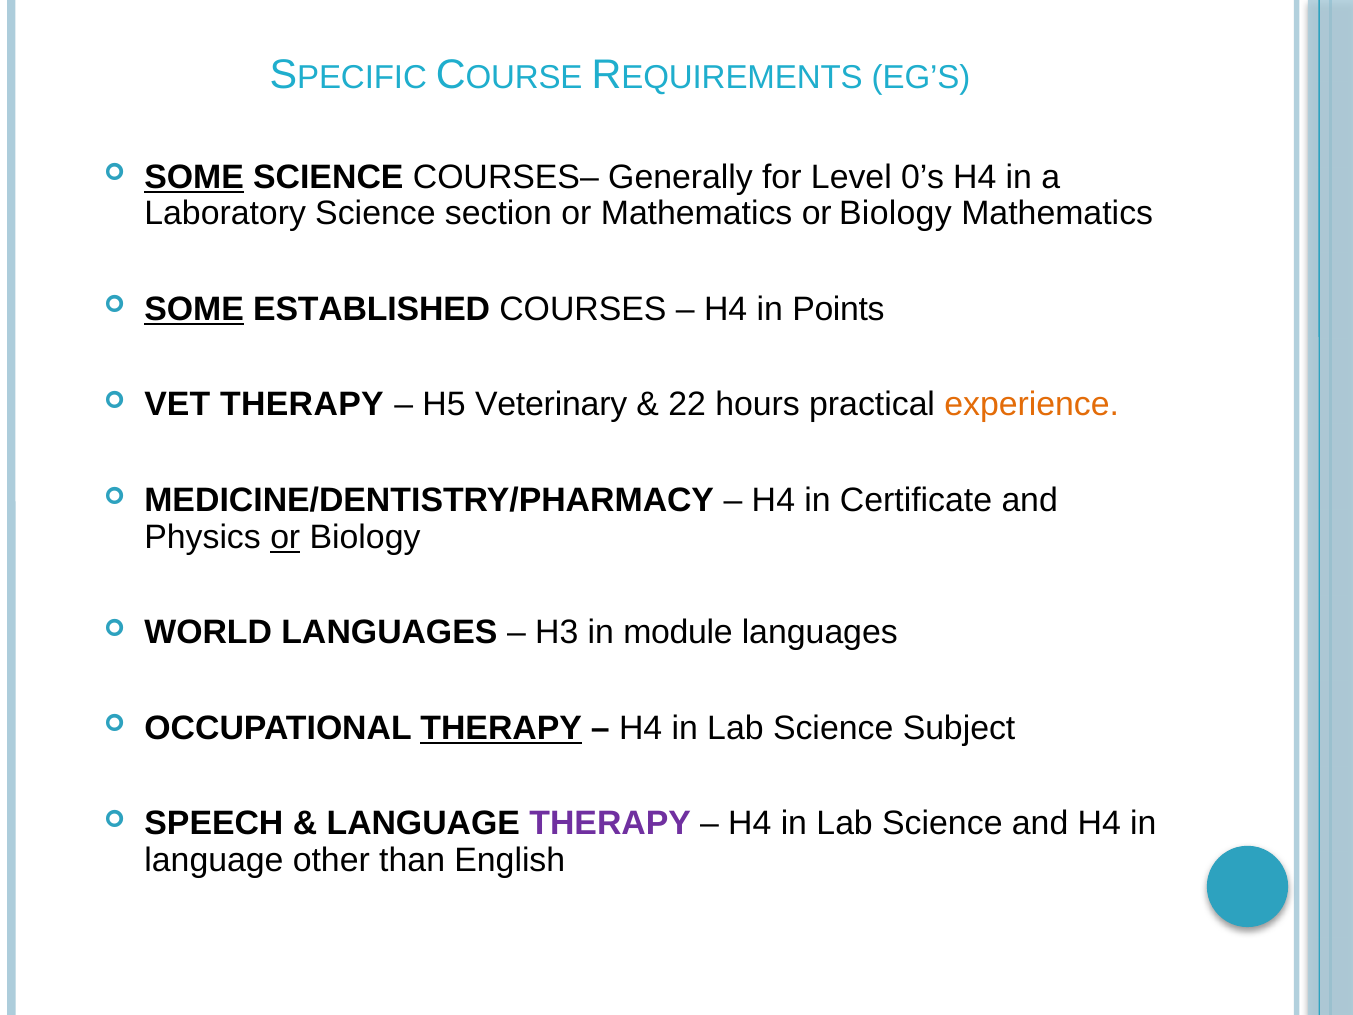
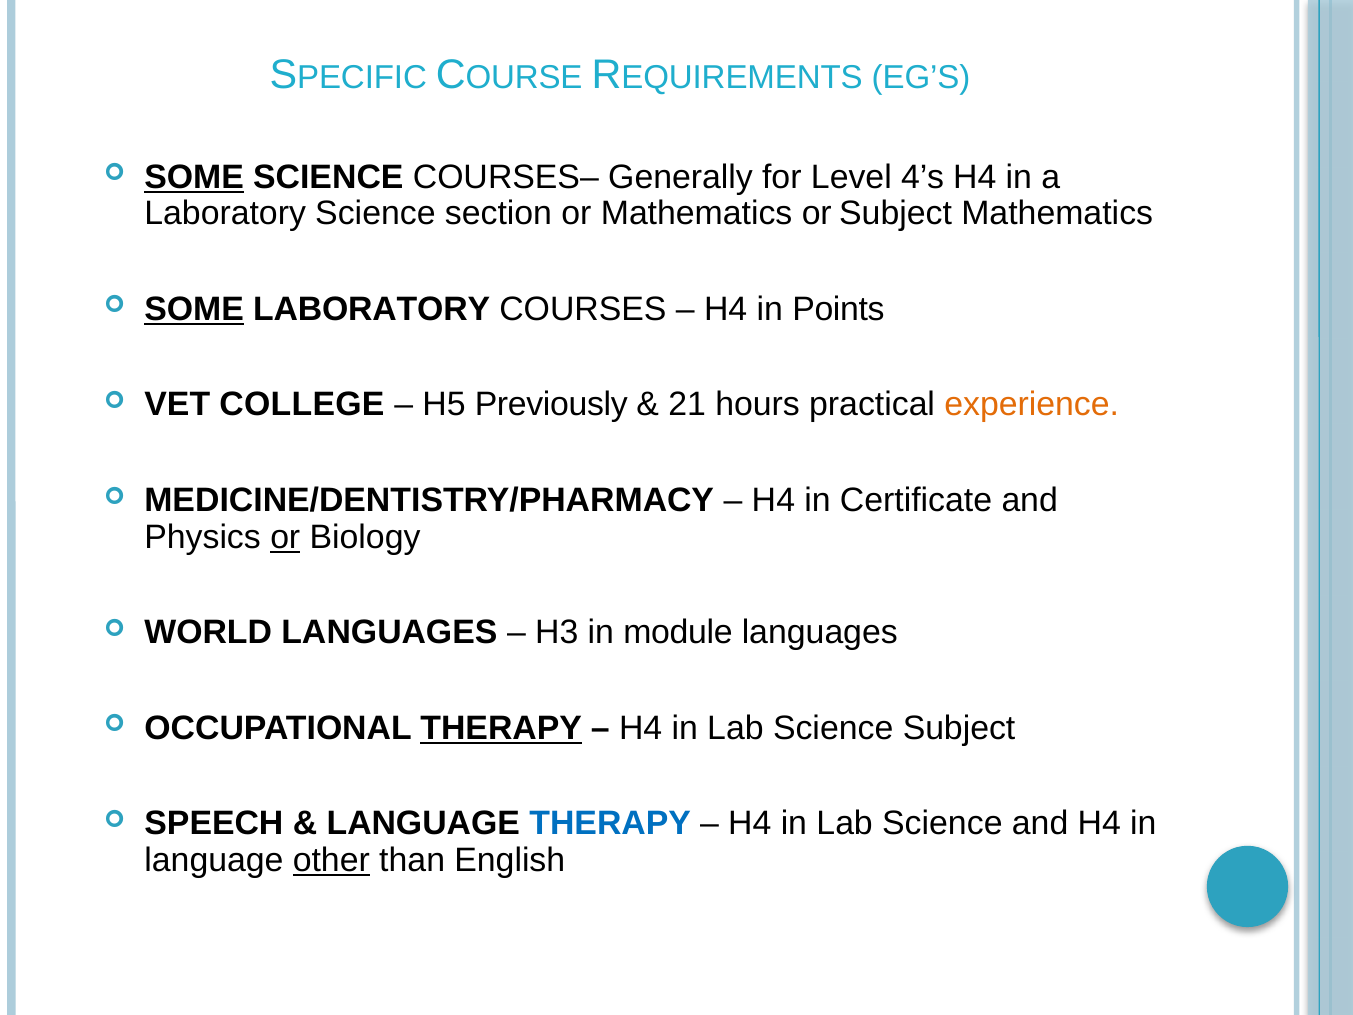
0’s: 0’s -> 4’s (923, 177)
Mathematics or Biology: Biology -> Subject (896, 213)
SOME ESTABLISHED: ESTABLISHED -> LABORATORY (372, 309)
VET THERAPY: THERAPY -> COLLEGE (302, 405)
Veterinary: Veterinary -> Previously (551, 405)
22: 22 -> 21 (687, 405)
THERAPY colour: purple -> blue (610, 824)
other underline: none -> present (331, 860)
